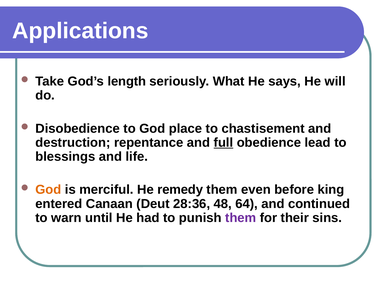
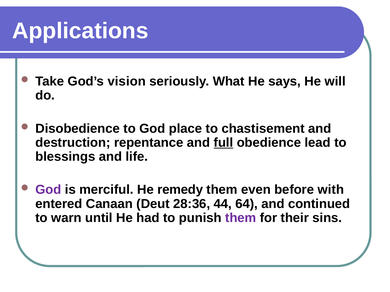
length: length -> vision (127, 81)
God colour: orange -> purple (48, 190)
king: king -> with (331, 190)
48: 48 -> 44 (223, 204)
